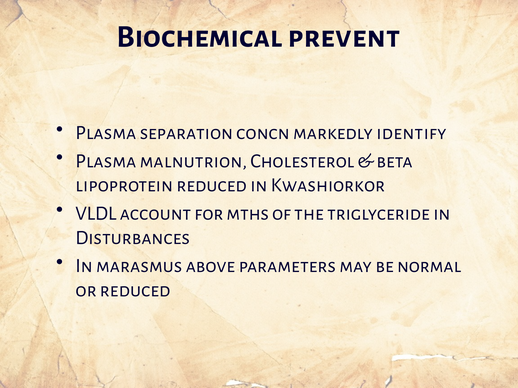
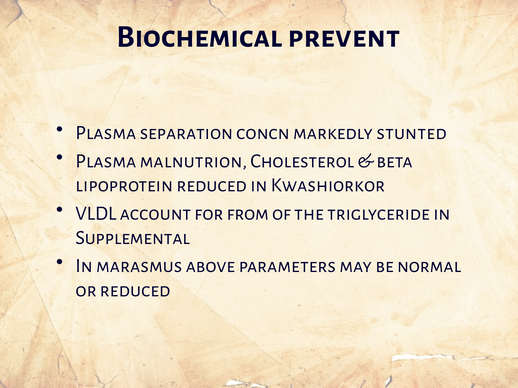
identify: identify -> stunted (412, 133)
mths: mths -> from (248, 213)
Disturbances: Disturbances -> Supplemental (133, 238)
